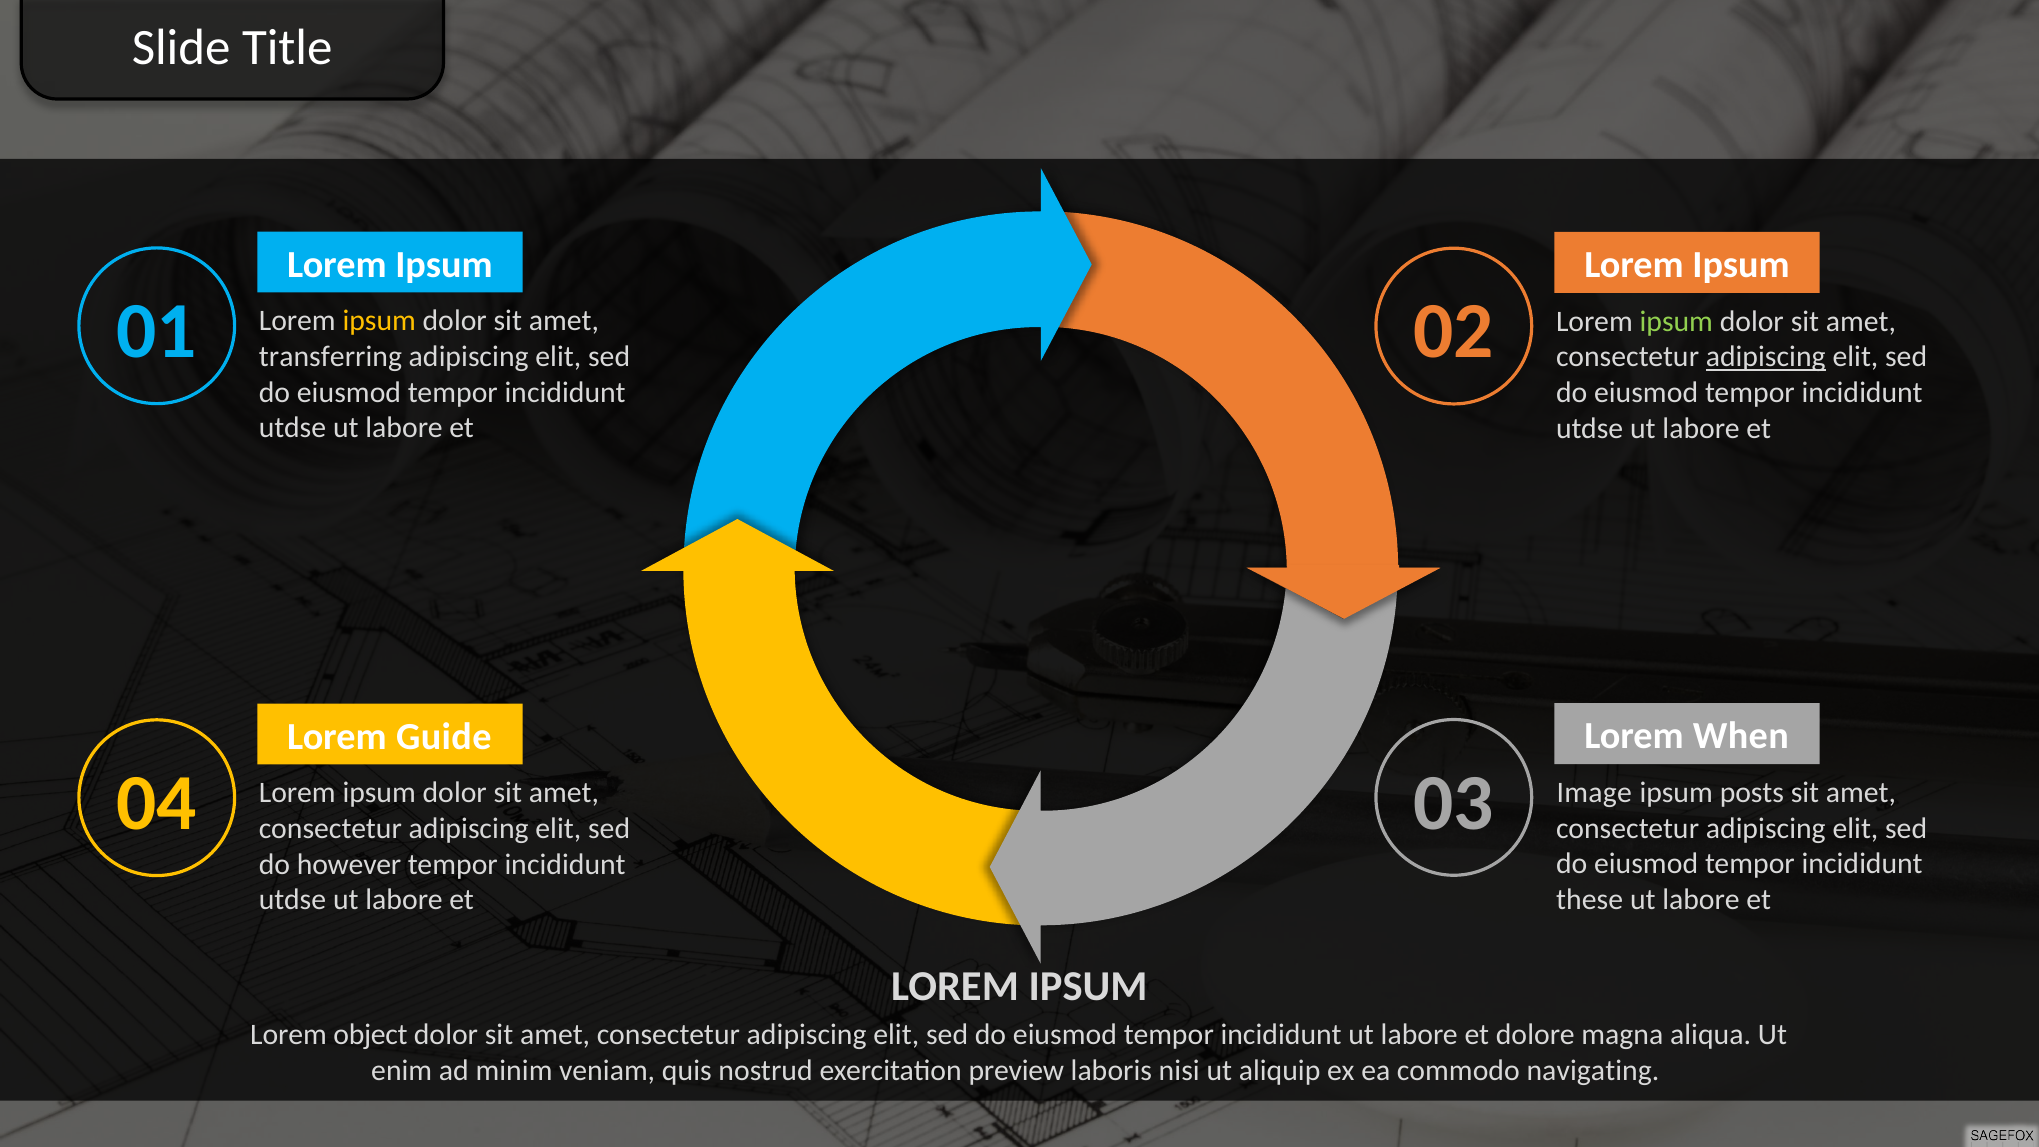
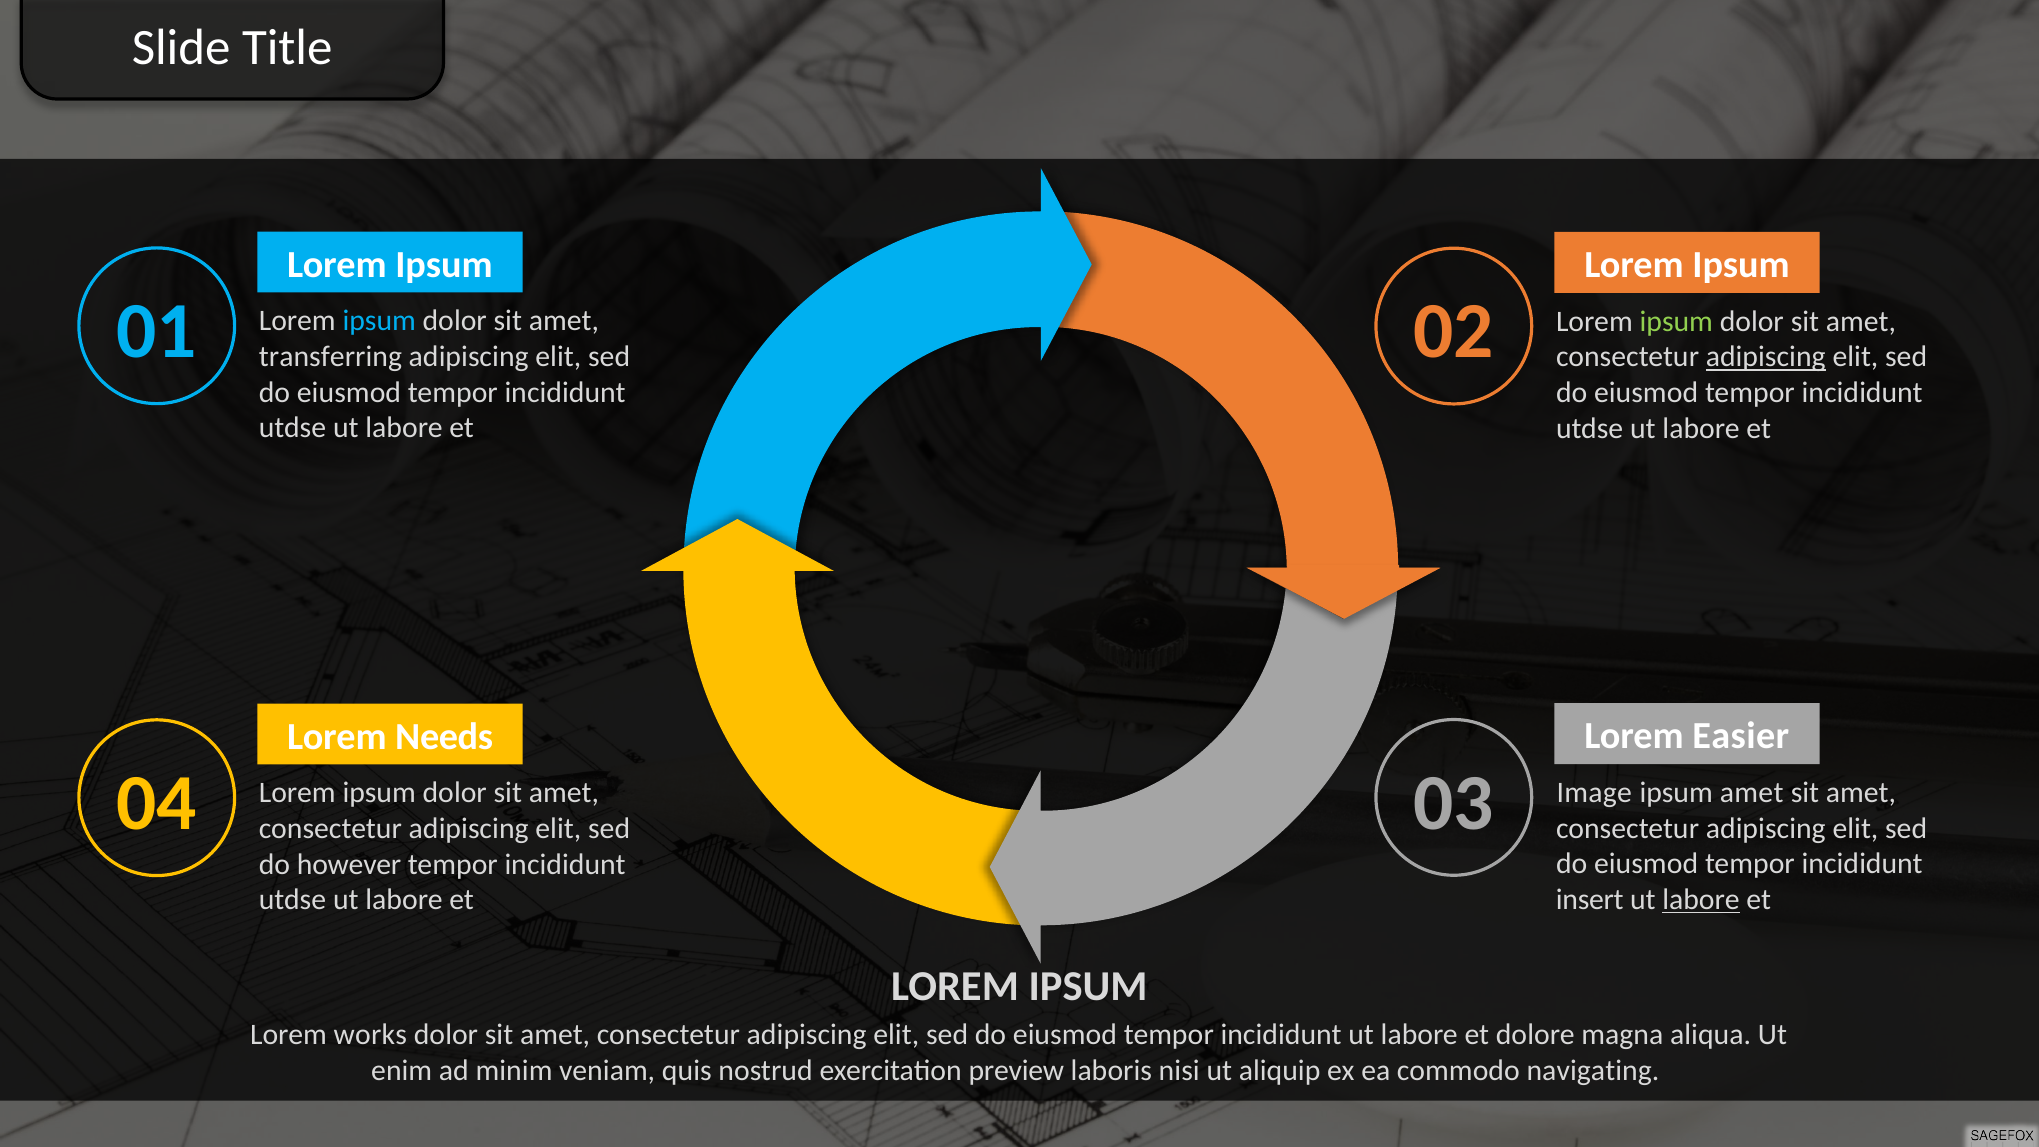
ipsum colour: yellow -> light blue (379, 321)
When: When -> Easier (1741, 736)
Guide: Guide -> Needs (444, 737)
ipsum posts: posts -> amet (1752, 793)
these: these -> insert (1590, 900)
labore underline: none -> present (1701, 900)
object: object -> works (370, 1035)
